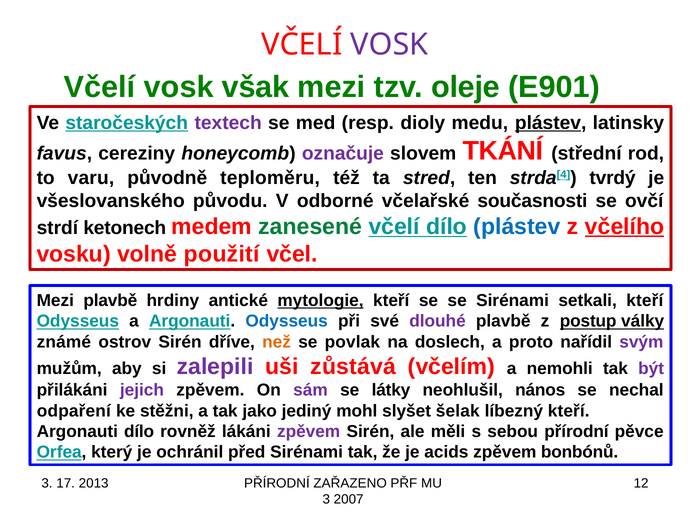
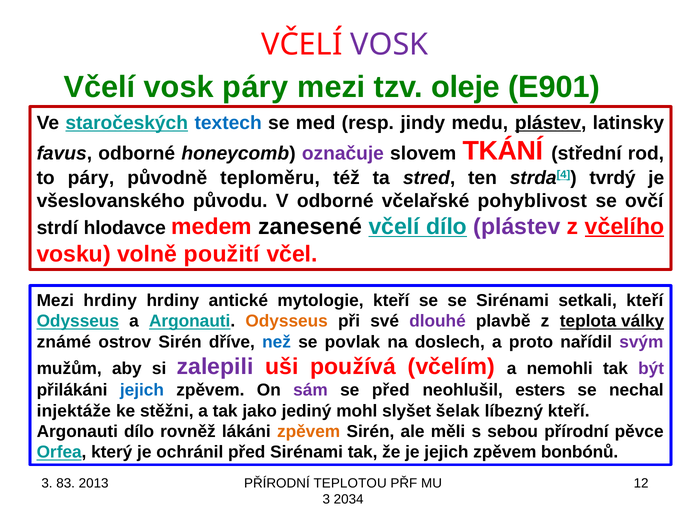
vosk však: však -> páry (255, 87)
textech colour: purple -> blue (228, 123)
dioly: dioly -> jindy (423, 123)
favus cereziny: cereziny -> odborné (137, 154)
to varu: varu -> páry (91, 178)
současnosti: současnosti -> pohyblivost (532, 201)
ketonech: ketonech -> hlodavce (125, 228)
zanesené colour: green -> black (310, 227)
plástev colour: blue -> purple (517, 227)
Mezi plavbě: plavbě -> hrdiny (110, 301)
mytologie underline: present -> none (321, 301)
Odysseus colour: blue -> orange (287, 322)
postup: postup -> teplota (588, 322)
než colour: orange -> blue (277, 342)
zůstává: zůstává -> používá (353, 367)
jejich colour: purple -> blue (142, 391)
se látky: látky -> před (391, 391)
nános: nános -> esters (540, 391)
odpaření: odpaření -> injektáže (74, 411)
zpěvem colour: purple -> orange (309, 432)
je acids: acids -> jejich (446, 453)
17: 17 -> 83 (66, 484)
ZAŘAZENO: ZAŘAZENO -> TEPLOTOU (350, 484)
2007: 2007 -> 2034 (349, 500)
